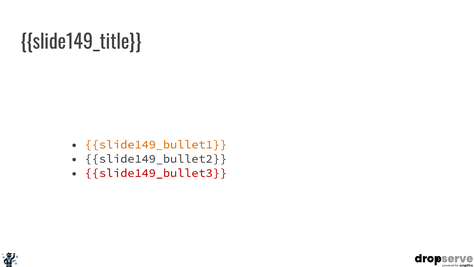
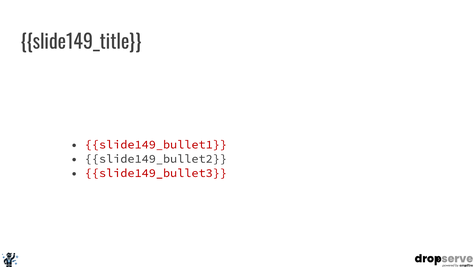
slide149_bullet1 colour: orange -> red (156, 144)
